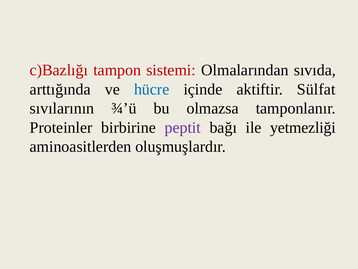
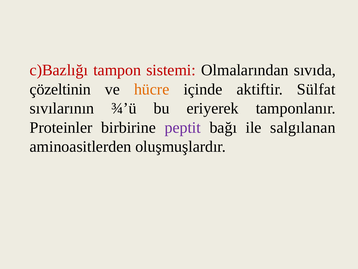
arttığında: arttığında -> çözeltinin (60, 89)
hücre colour: blue -> orange (152, 89)
olmazsa: olmazsa -> eriyerek (213, 108)
yetmezliği: yetmezliği -> salgılanan (303, 127)
